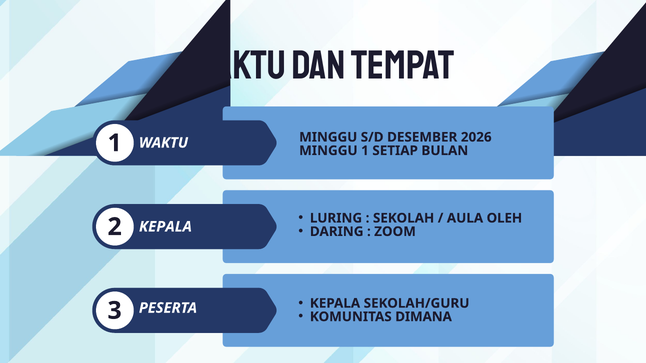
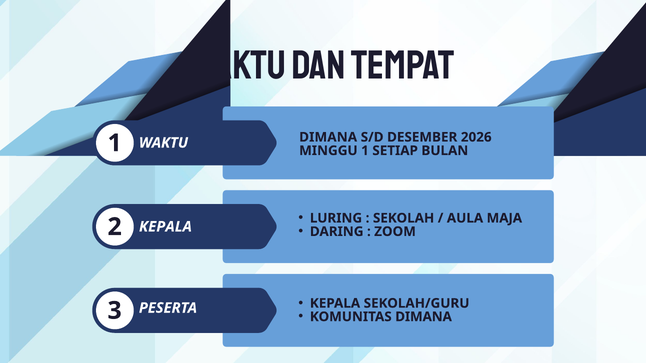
MINGGU: MINGGU -> DIMANA (328, 137)
OLEH: OLEH -> MAJA (504, 218)
